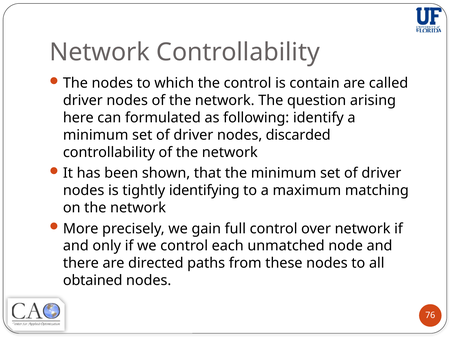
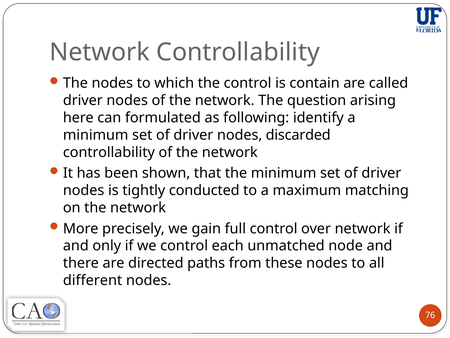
identifying: identifying -> conducted (204, 190)
obtained: obtained -> different (93, 280)
